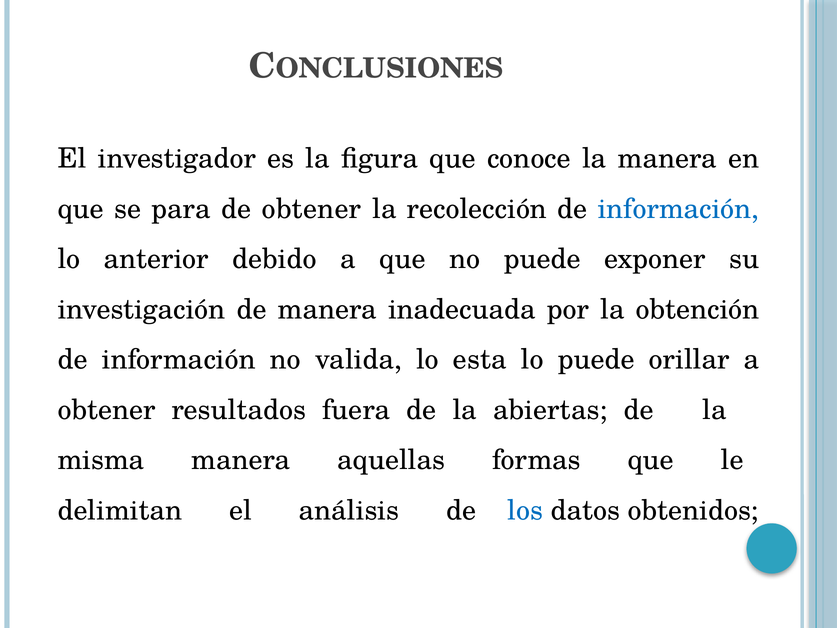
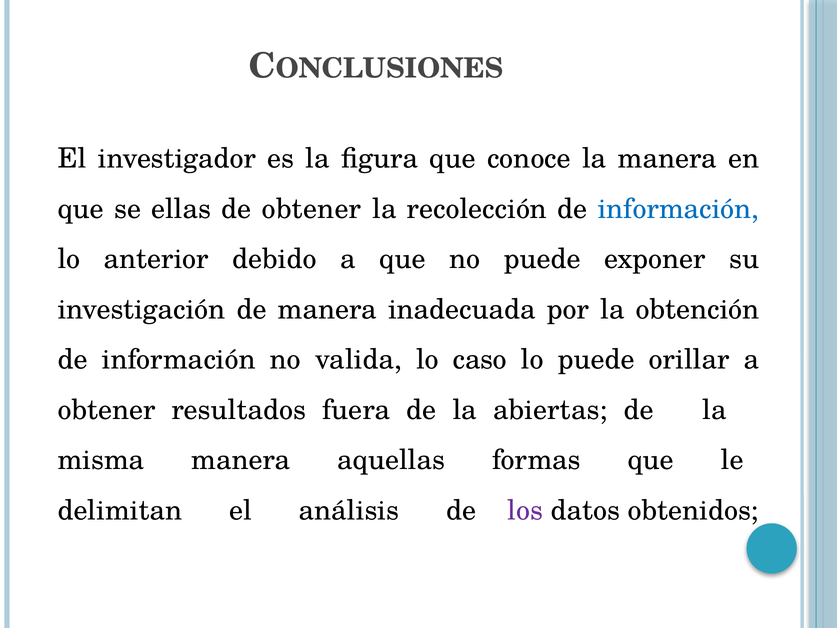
para: para -> ellas (181, 209)
esta: esta -> caso (480, 359)
los colour: blue -> purple (525, 510)
